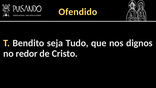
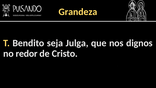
Ofendido: Ofendido -> Grandeza (78, 12)
Tudo: Tudo -> Julga (77, 43)
